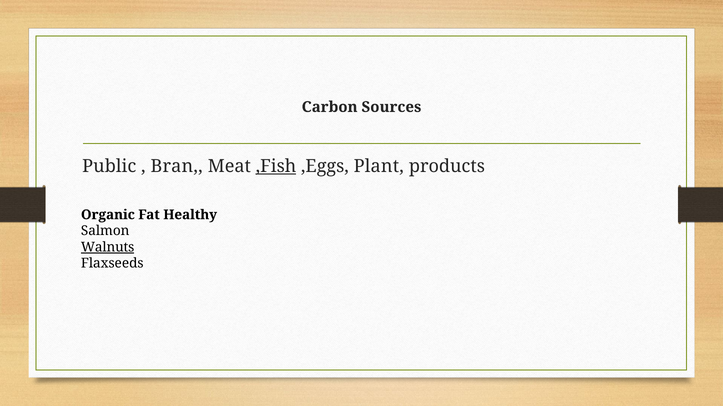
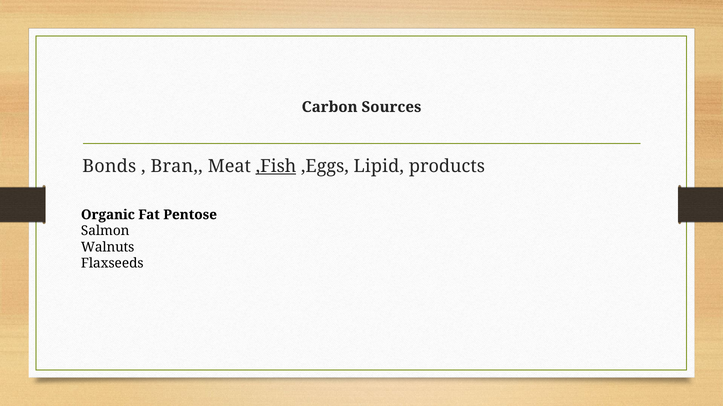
Public: Public -> Bonds (109, 166)
Plant: Plant -> Lipid (379, 166)
Healthy: Healthy -> Pentose (190, 215)
Walnuts underline: present -> none (108, 248)
